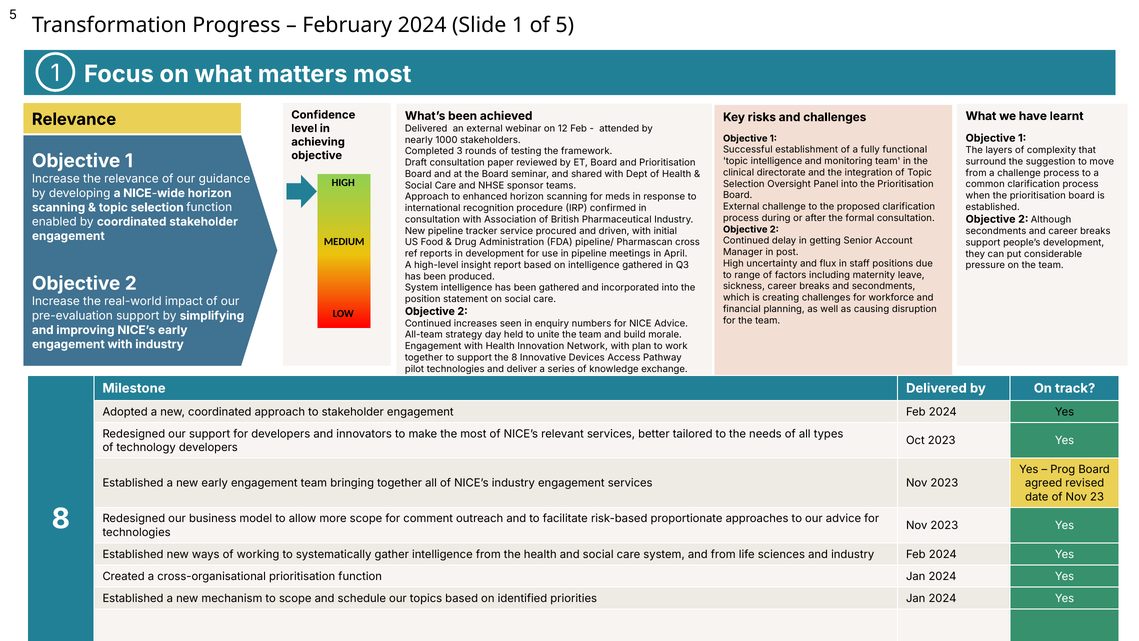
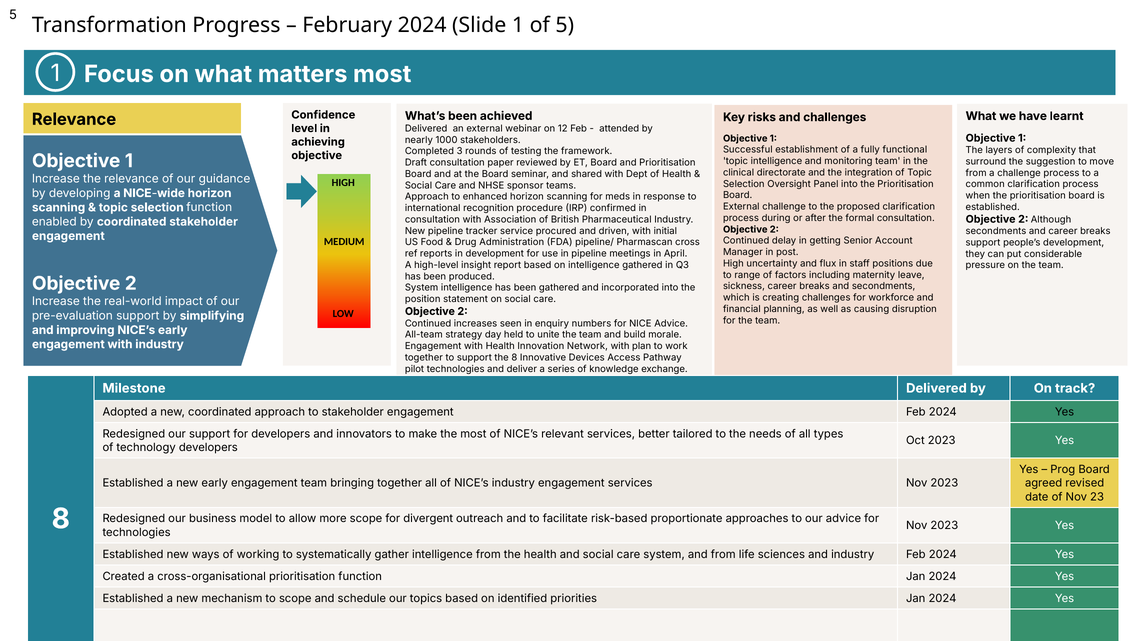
comment: comment -> divergent (428, 519)
